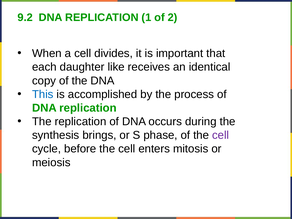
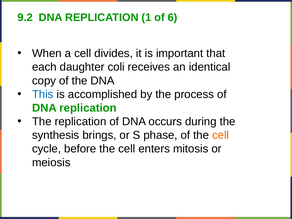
2: 2 -> 6 (173, 17)
like: like -> coli (116, 67)
cell colour: purple -> orange (221, 135)
